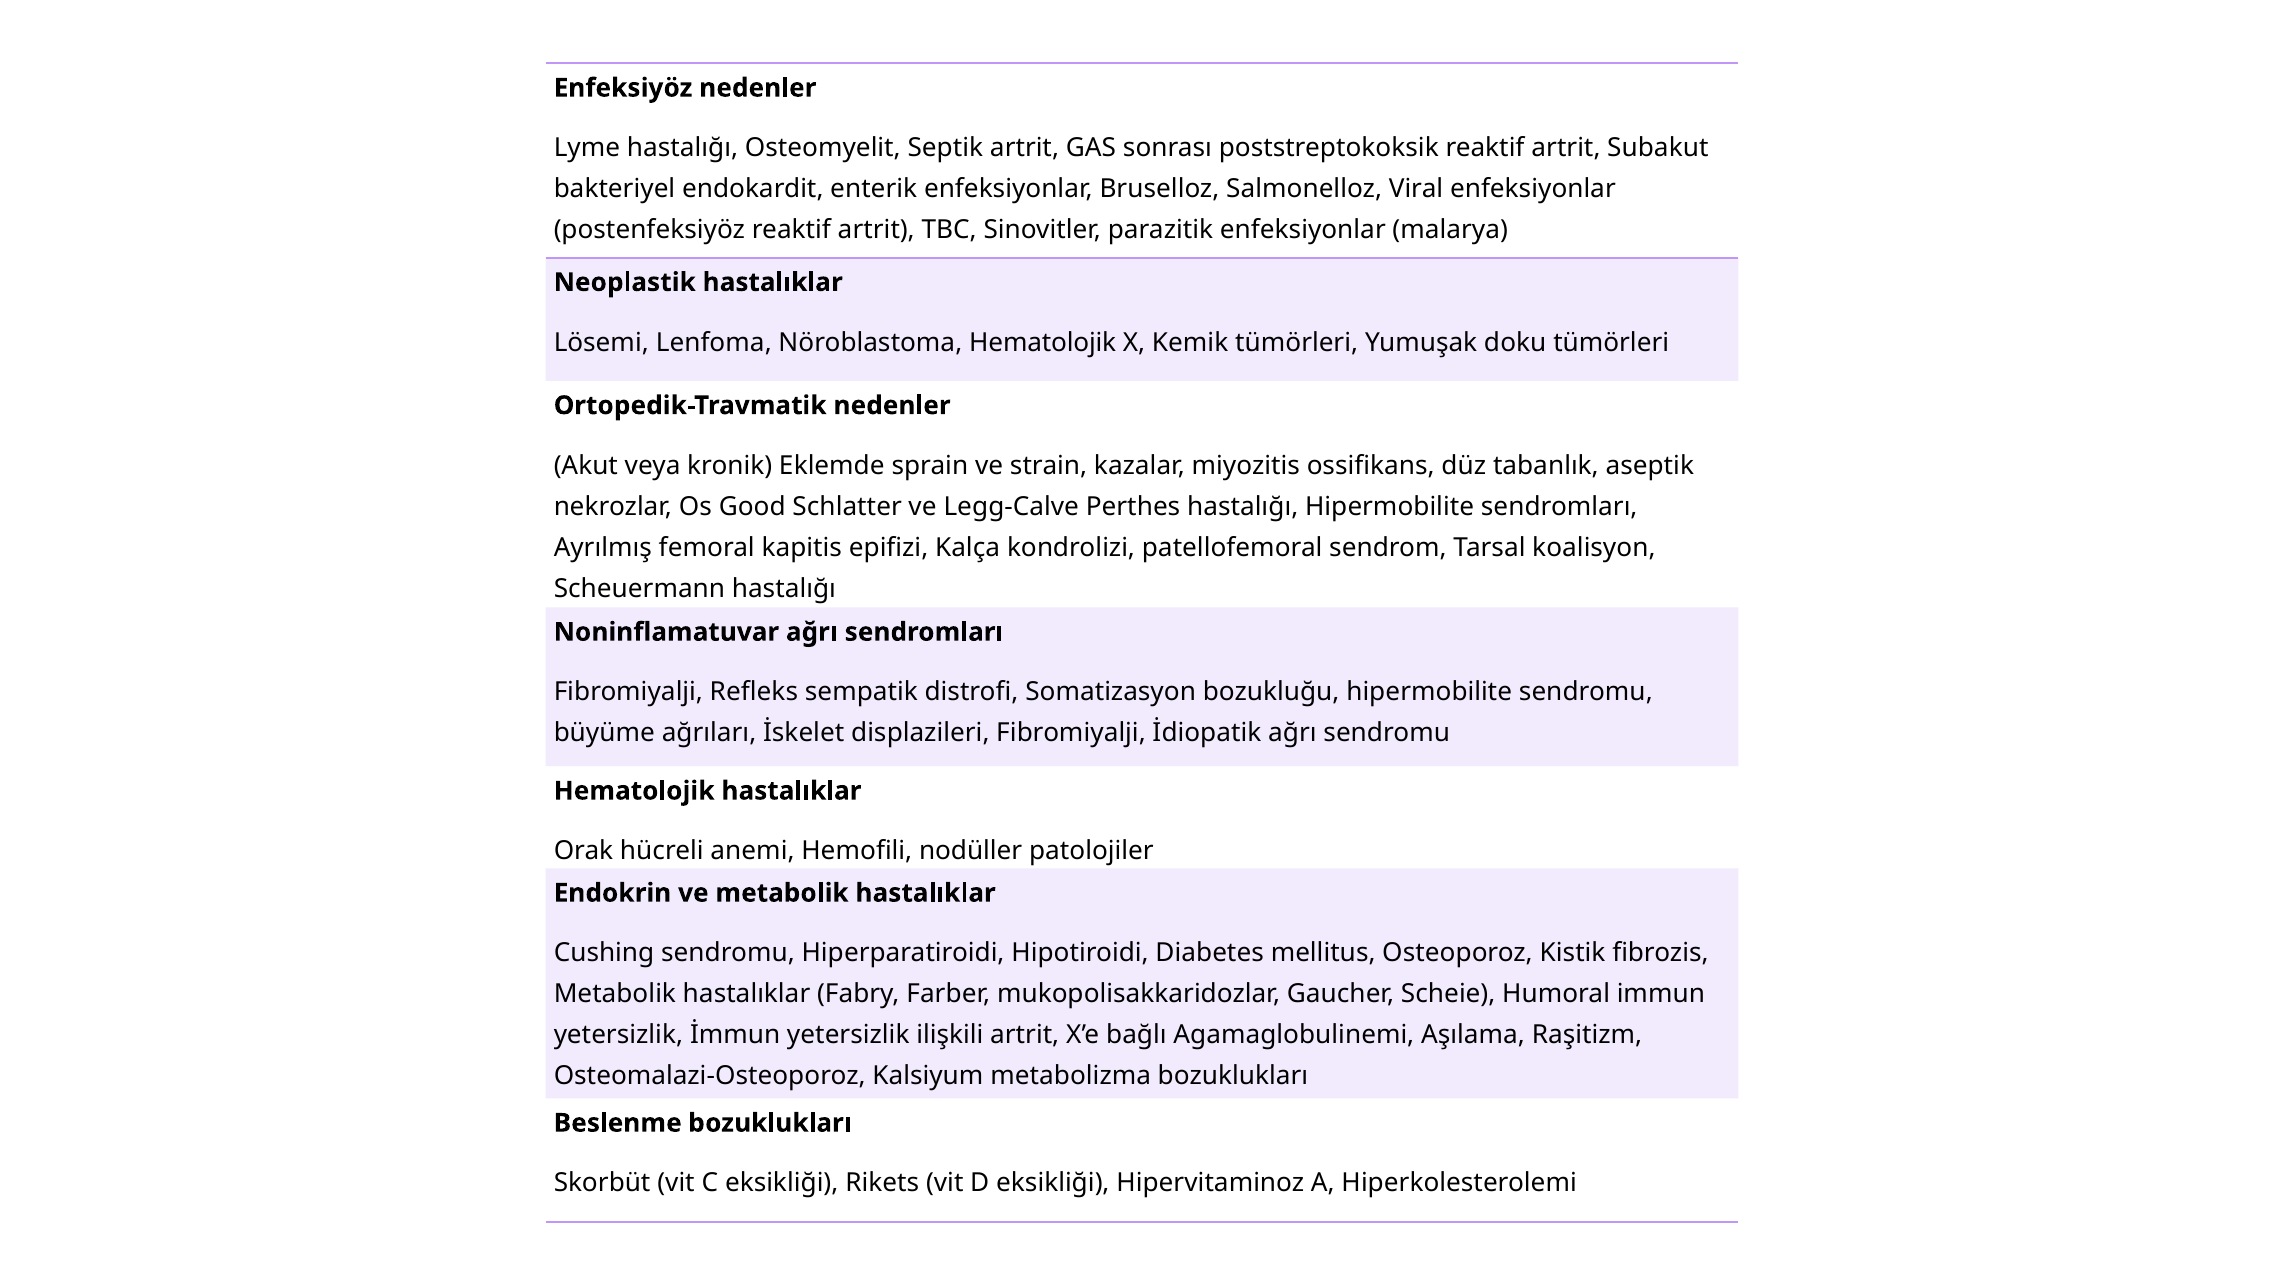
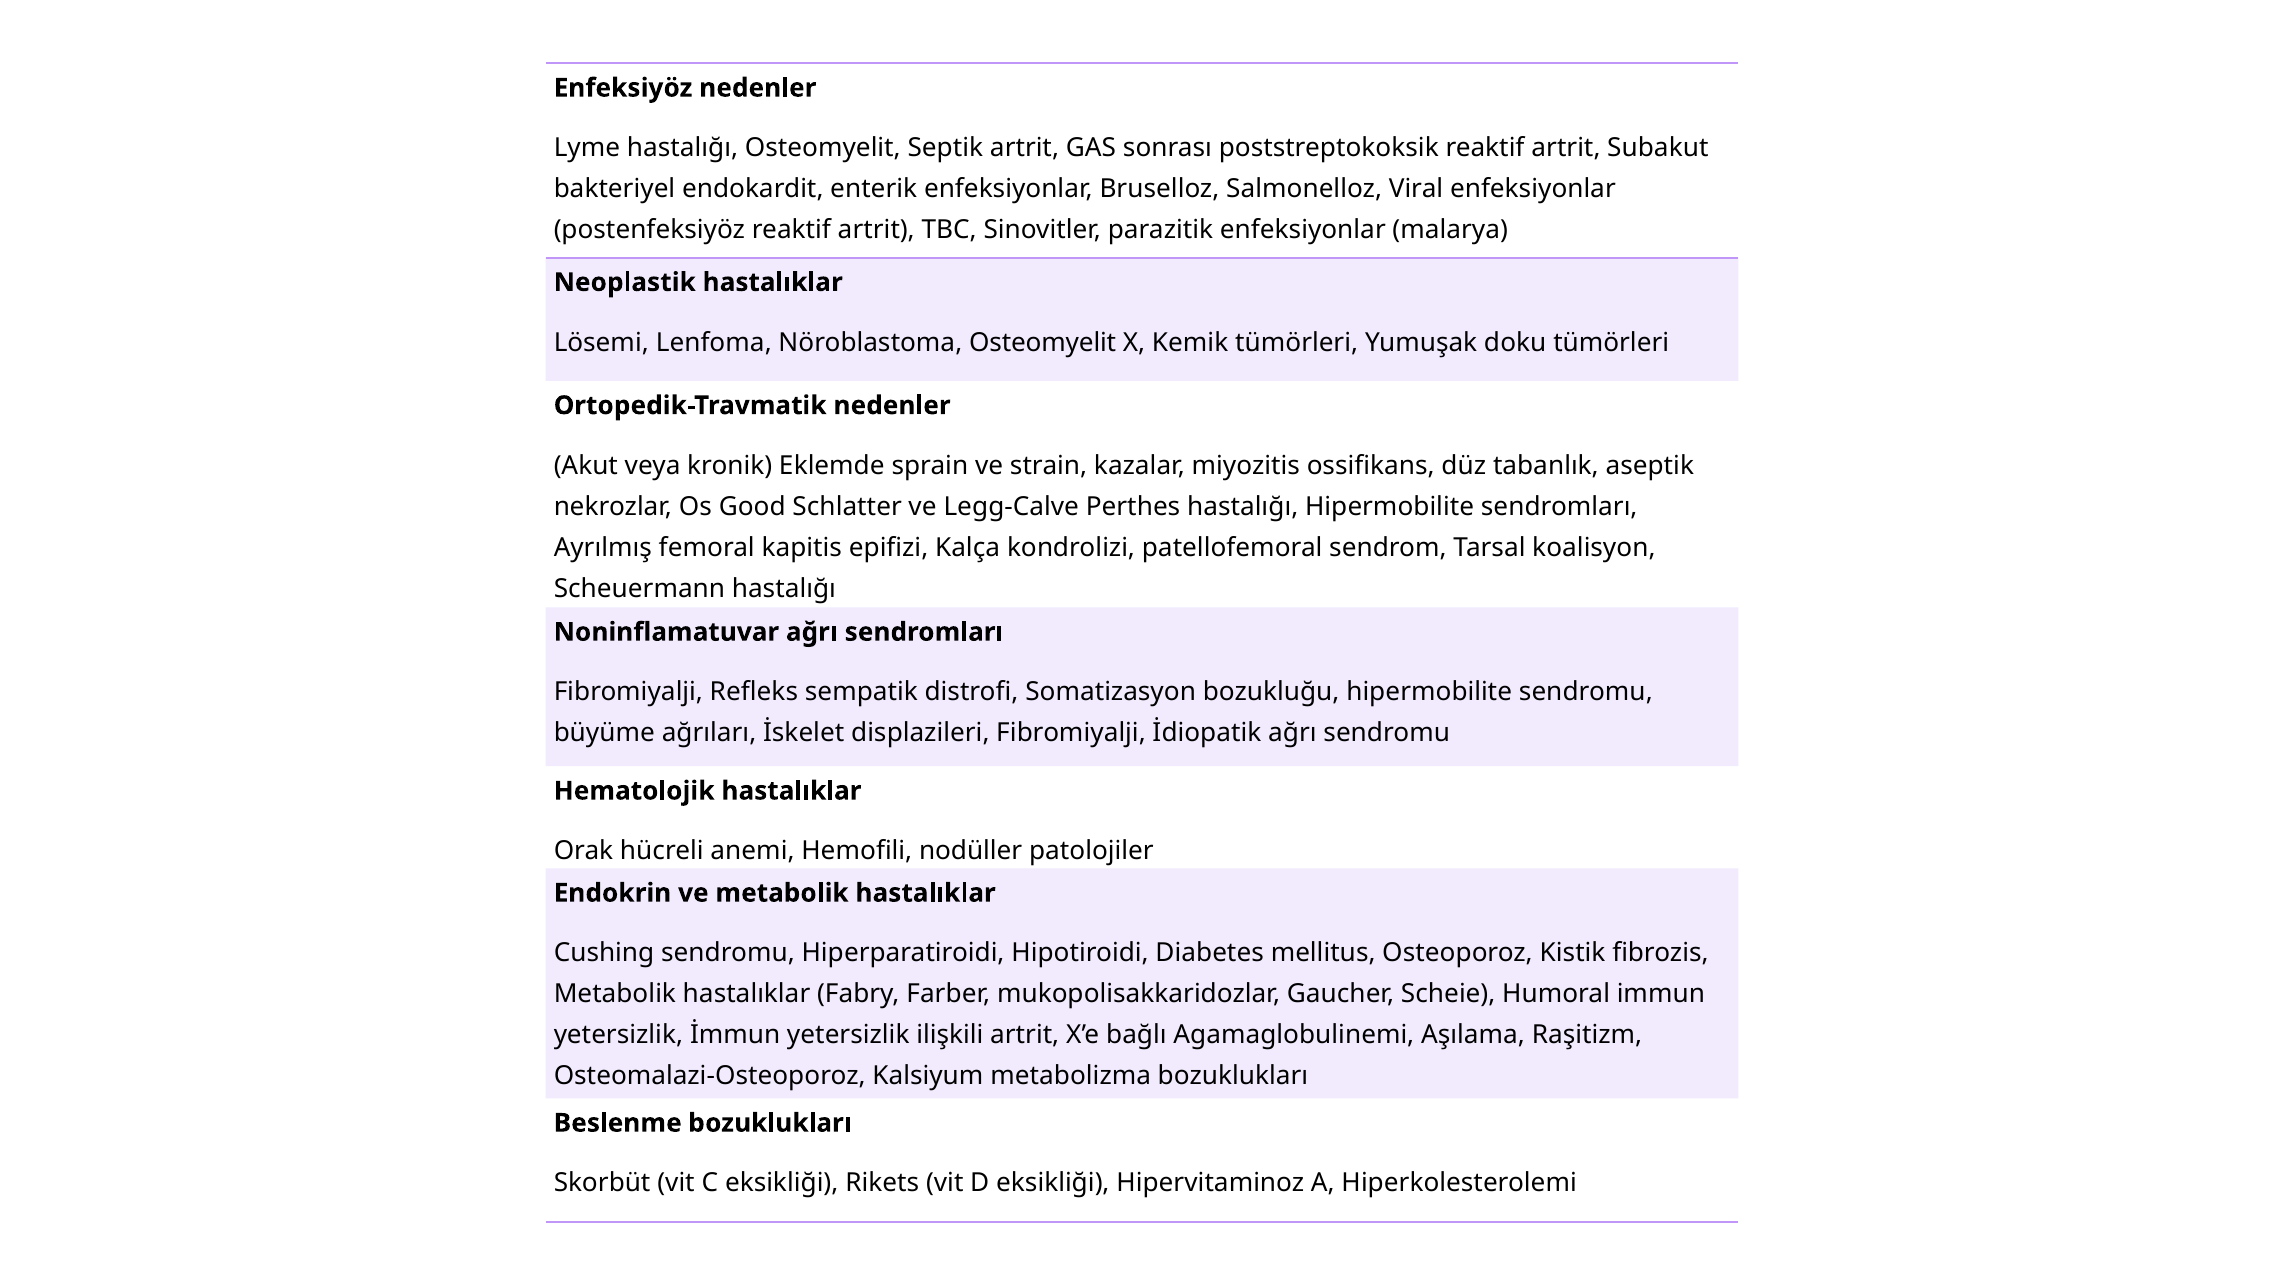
Nöroblastoma Hematolojik: Hematolojik -> Osteomyelit (1043, 342)
